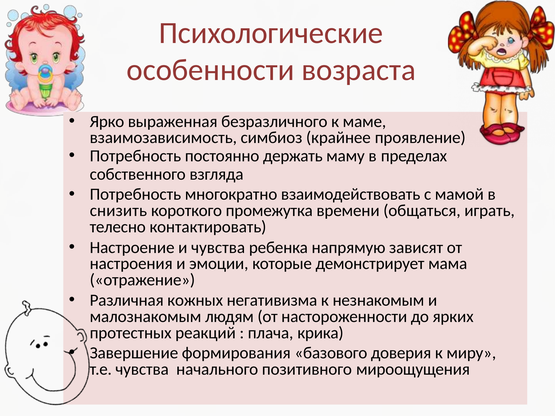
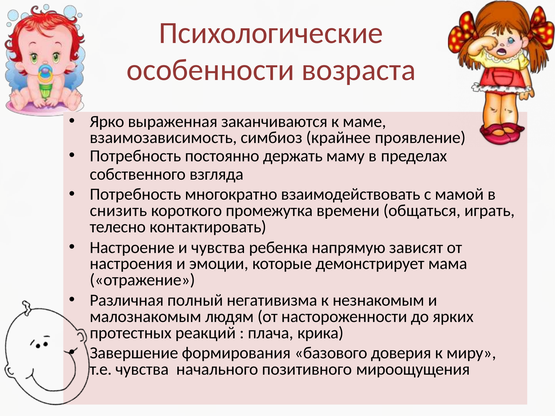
безразличного: безразличного -> заканчиваются (274, 122)
кожных: кожных -> полный (195, 300)
